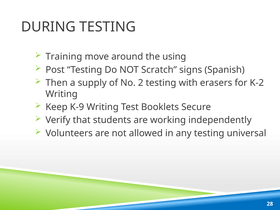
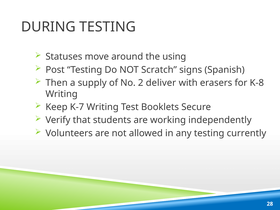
Training: Training -> Statuses (64, 57)
2 testing: testing -> deliver (161, 83)
K-2: K-2 -> K-8 (257, 83)
K-9: K-9 -> K-7 (77, 107)
universal: universal -> currently (246, 133)
